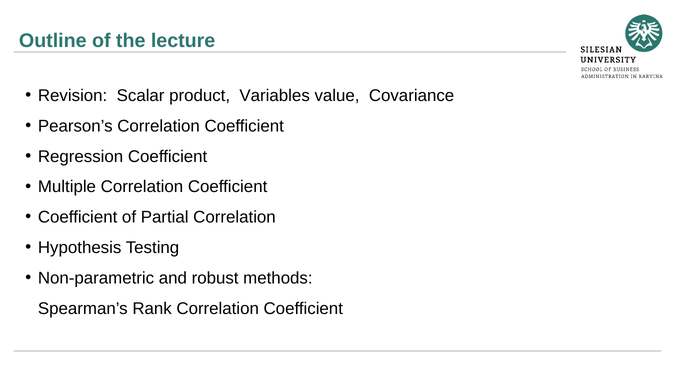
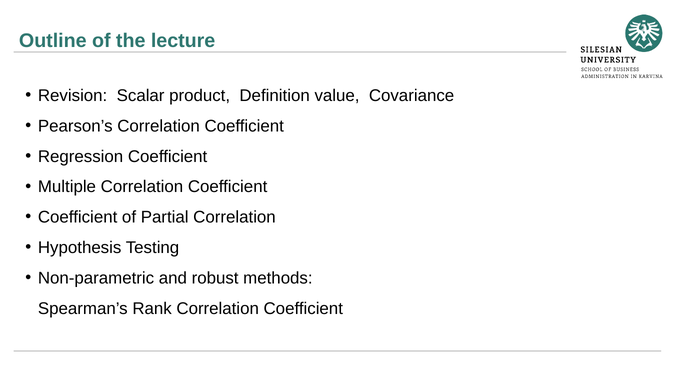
Variables: Variables -> Definition (275, 96)
